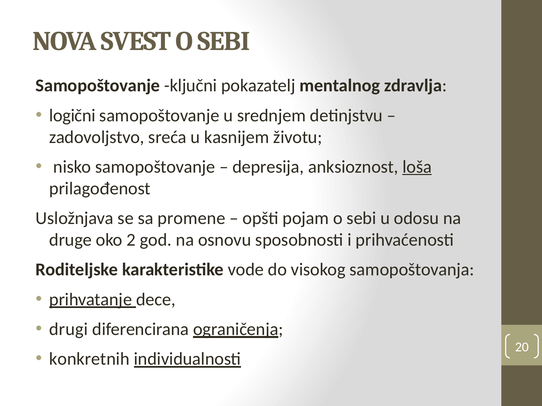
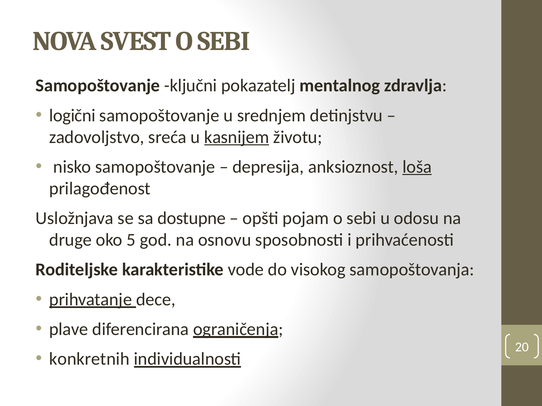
kasnijem underline: none -> present (237, 137)
promene: promene -> dostupne (192, 219)
2: 2 -> 5 (131, 240)
drugi: drugi -> plave (69, 330)
